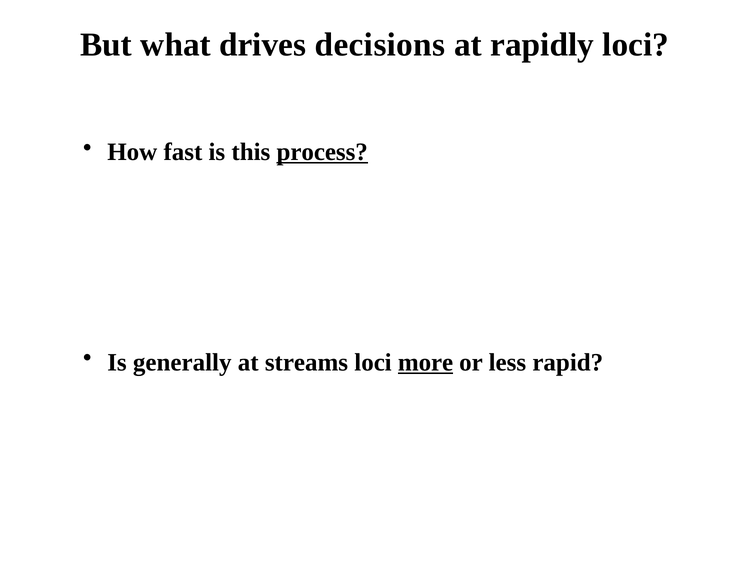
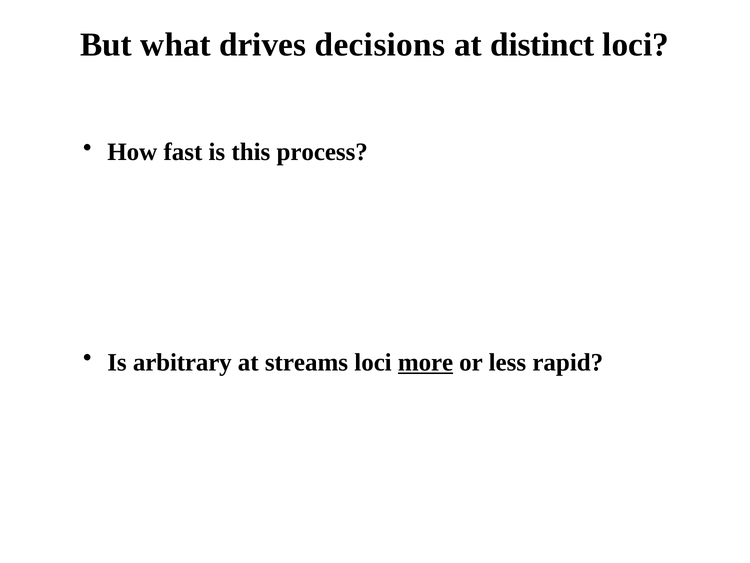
rapidly: rapidly -> distinct (542, 45)
process underline: present -> none (322, 152)
generally: generally -> arbitrary (182, 362)
